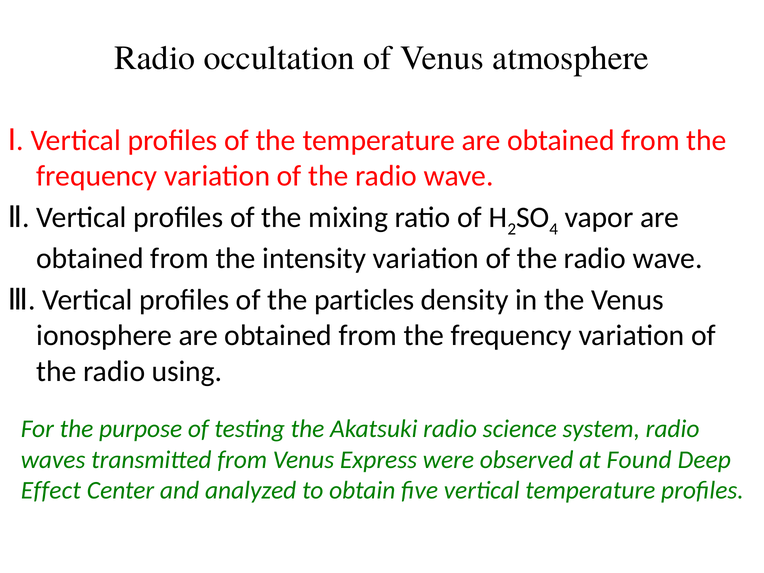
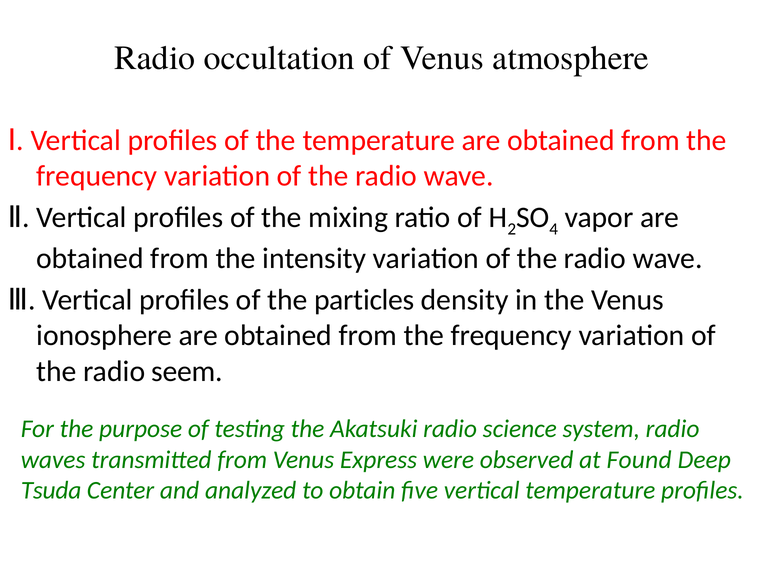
using: using -> seem (187, 371)
Effect: Effect -> Tsuda (51, 490)
